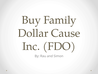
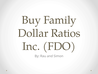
Cause: Cause -> Ratios (66, 33)
